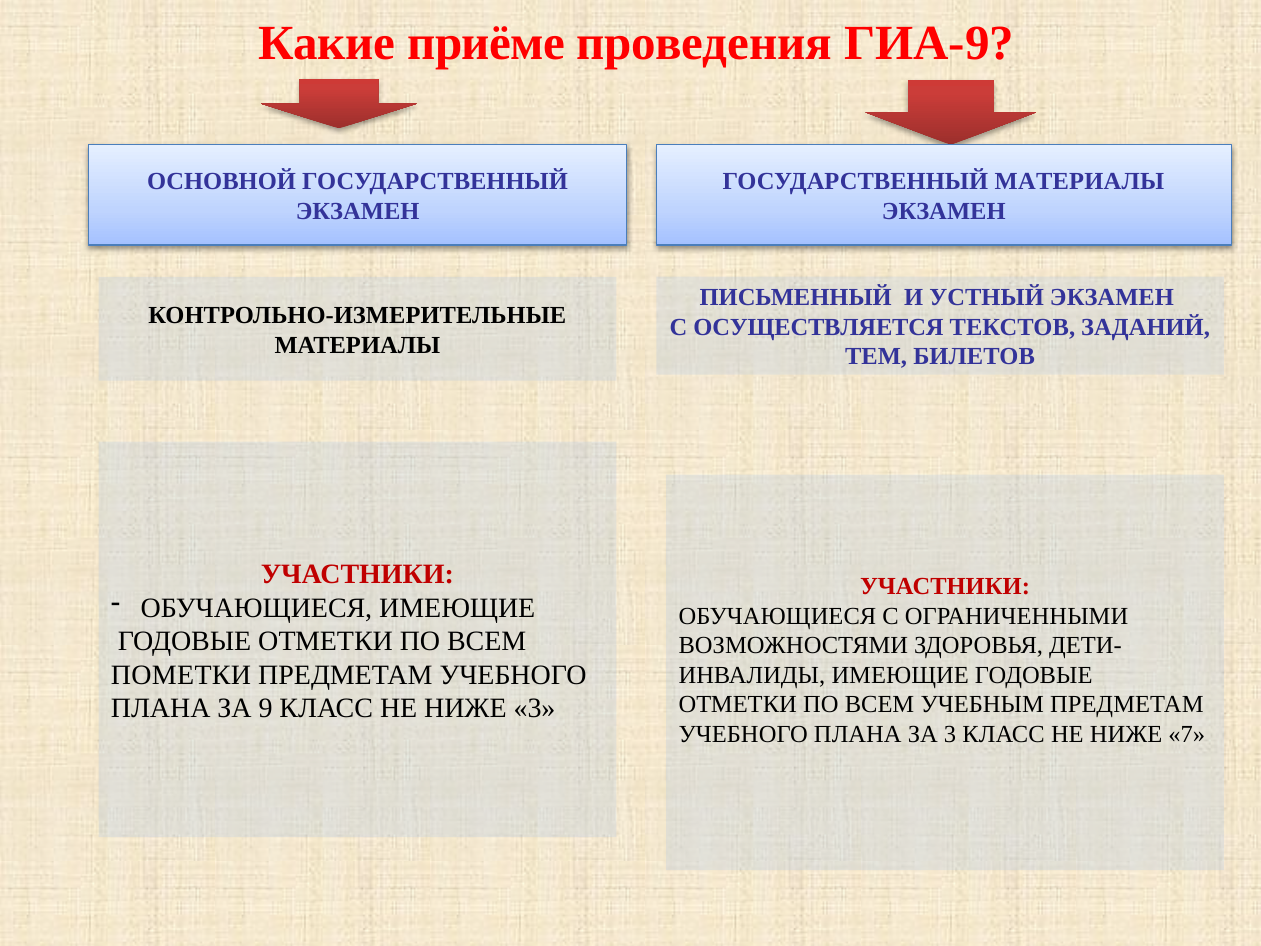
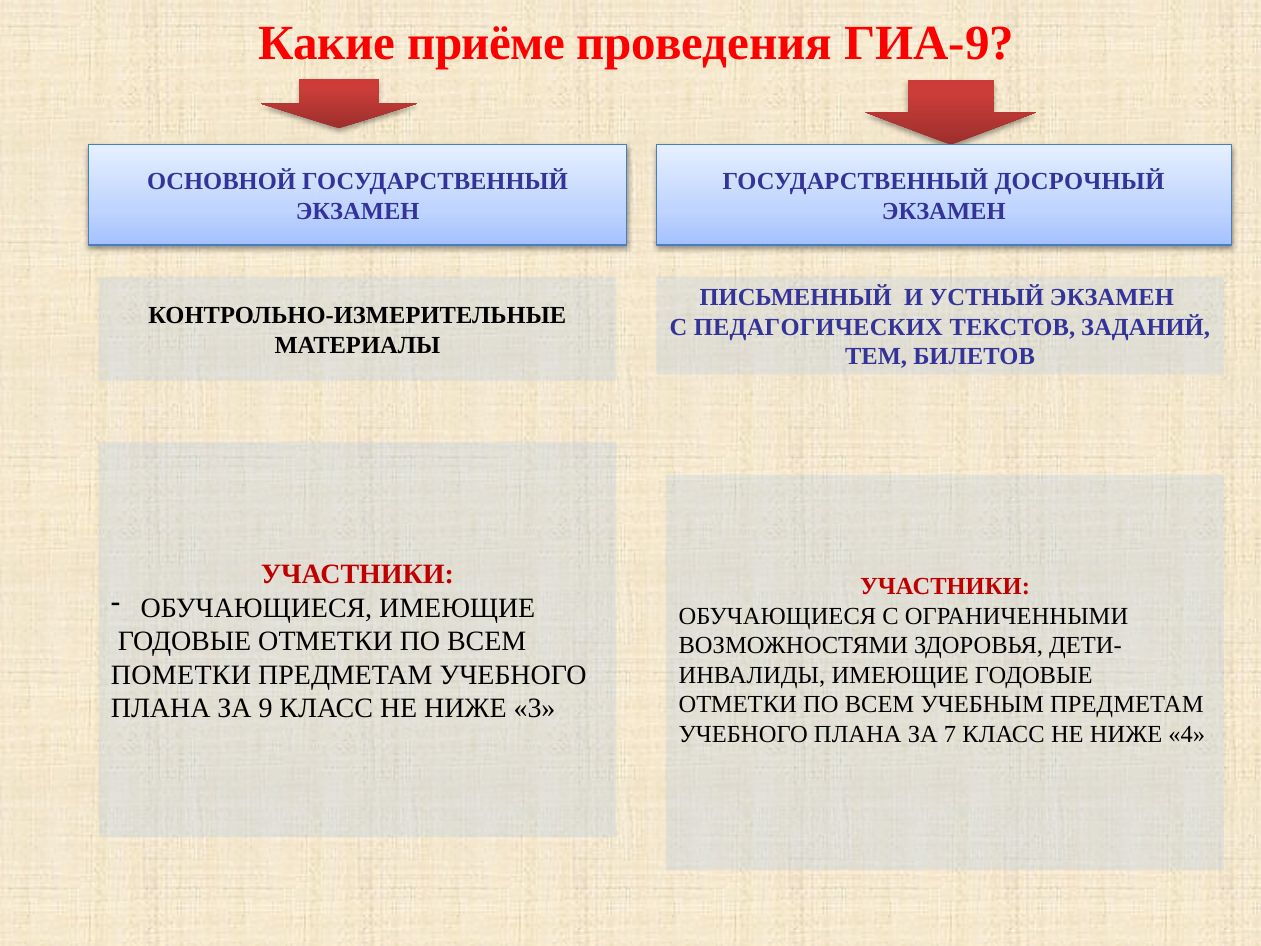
ГОСУДАРСТВЕННЫЙ МАТЕРИАЛЫ: МАТЕРИАЛЫ -> ДОСРОЧНЫЙ (1079, 182)
ОСУЩЕСТВЛЯЕТСЯ: ОСУЩЕСТВЛЯЕТСЯ -> ПЕДАГОГИЧЕСКИХ (818, 327)
ЗА 3: 3 -> 7 (950, 734)
7: 7 -> 4 (1187, 734)
